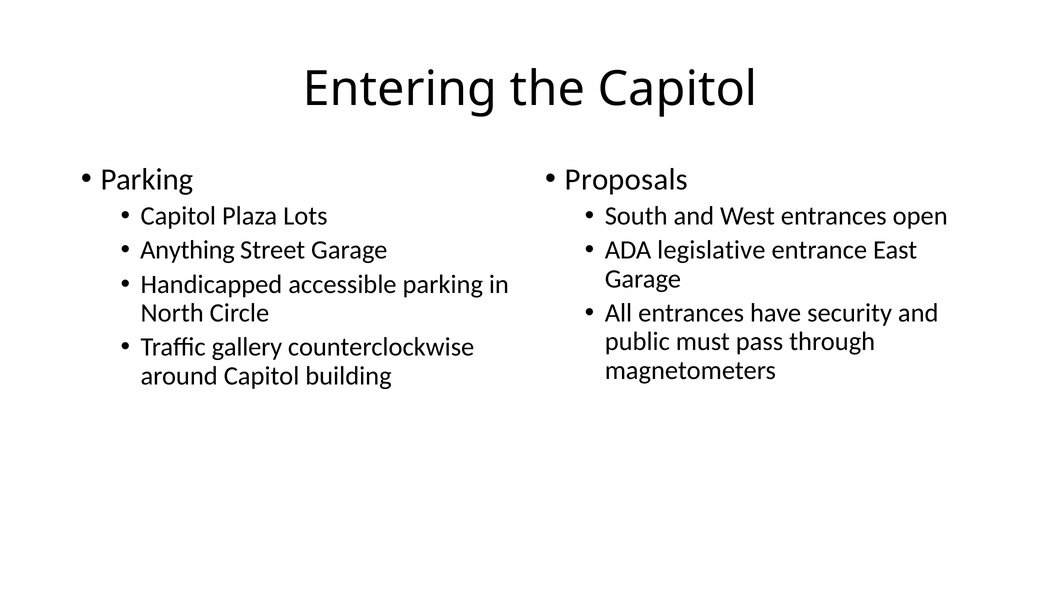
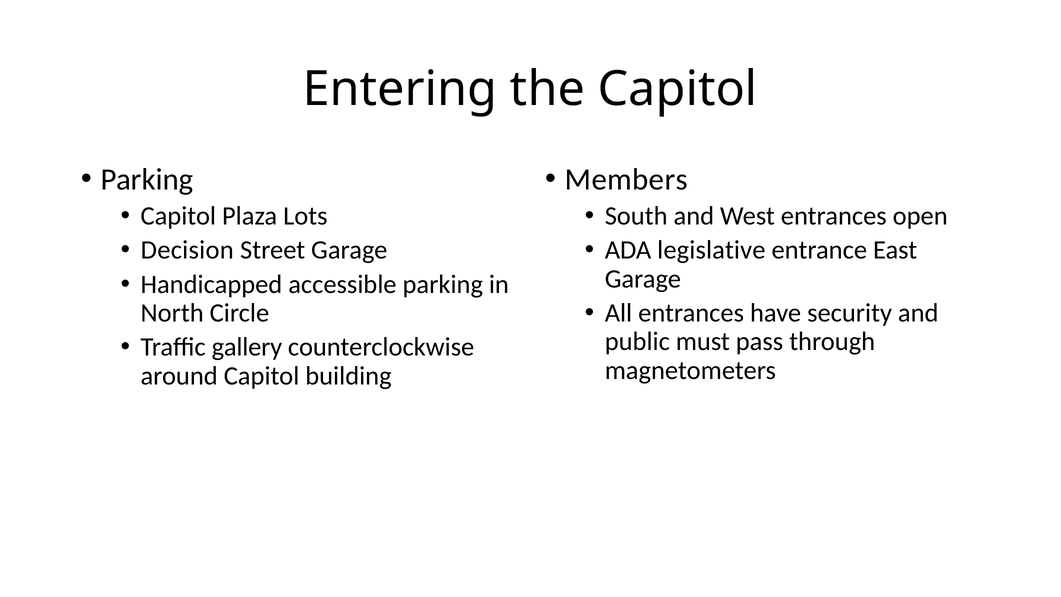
Proposals: Proposals -> Members (626, 179)
Anything: Anything -> Decision (187, 250)
